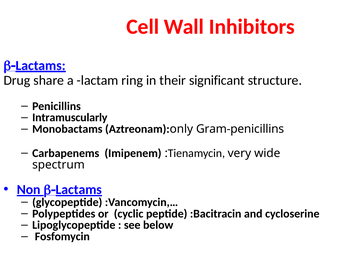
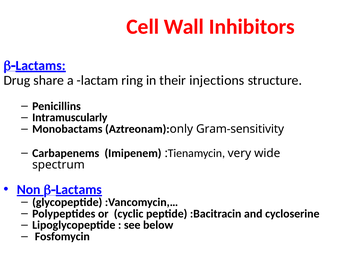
significant: significant -> injections (217, 80)
Gram-penicillins: Gram-penicillins -> Gram-sensitivity (240, 129)
